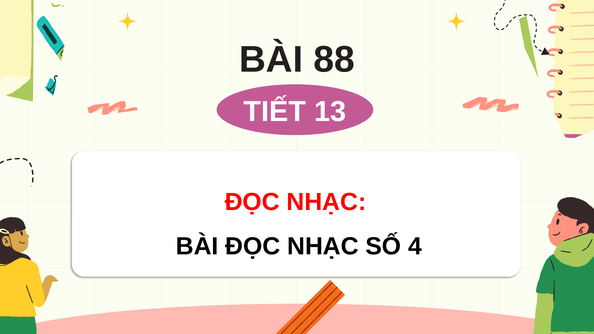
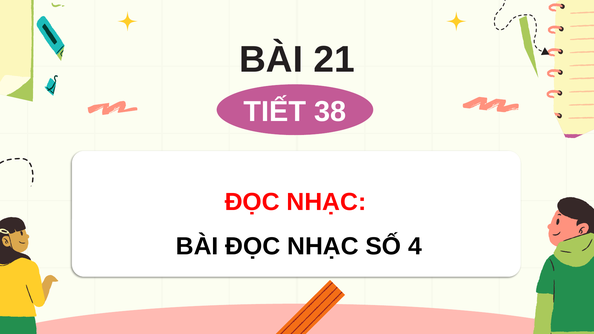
88: 88 -> 21 (334, 60)
13: 13 -> 38 (330, 112)
